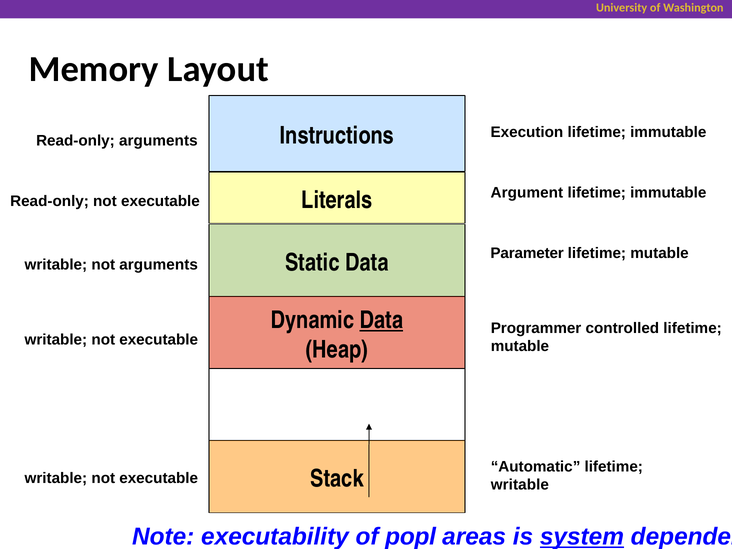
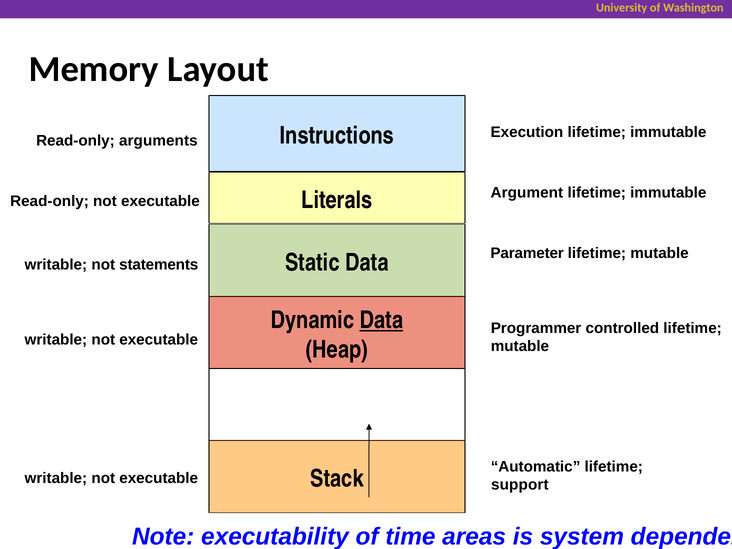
not arguments: arguments -> statements (159, 265)
writable: writable -> support (520, 485)
popl: popl -> time (410, 537)
system underline: present -> none (582, 537)
